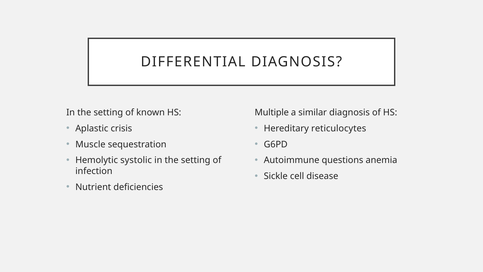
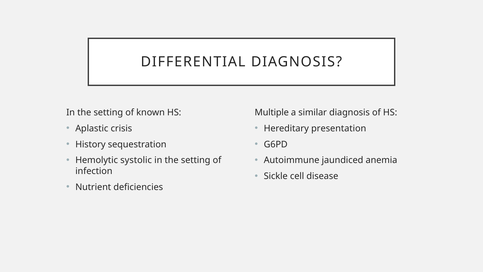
reticulocytes: reticulocytes -> presentation (339, 128)
Muscle: Muscle -> History (90, 144)
questions: questions -> jaundiced (343, 160)
